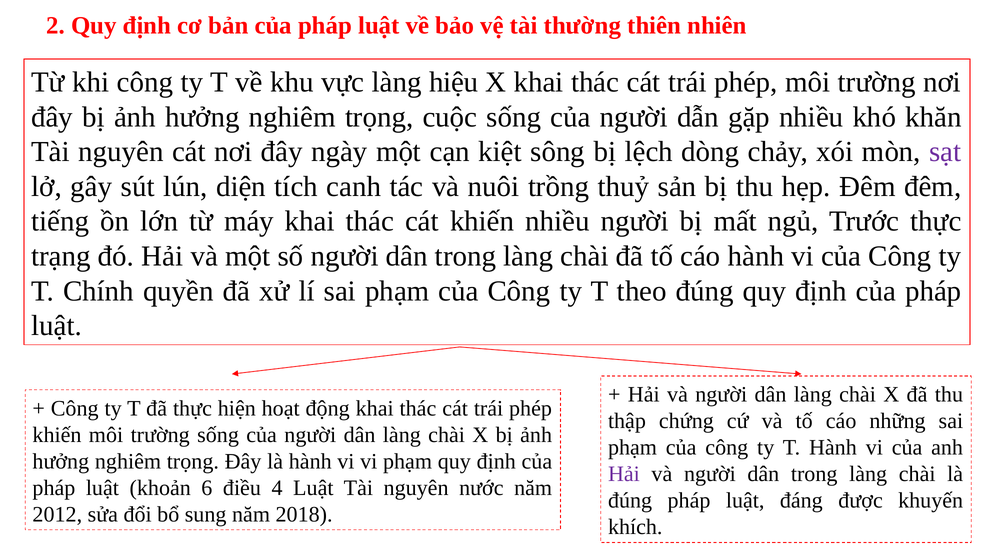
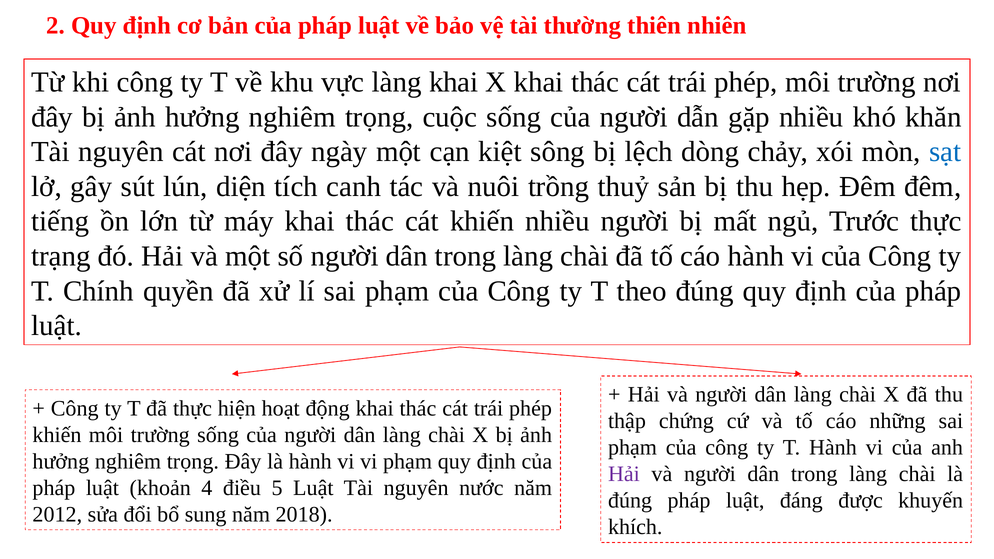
làng hiệu: hiệu -> khai (454, 82)
sạt colour: purple -> blue (945, 152)
6: 6 -> 4 (207, 488)
4: 4 -> 5 (277, 488)
